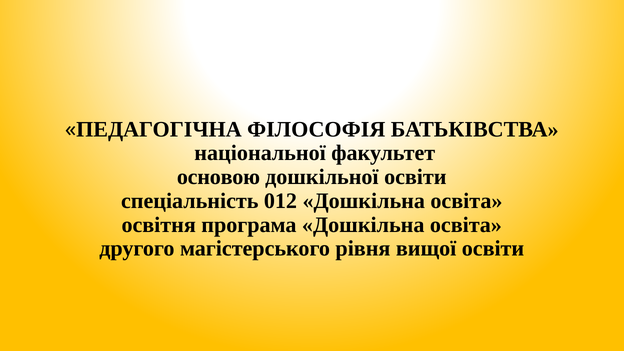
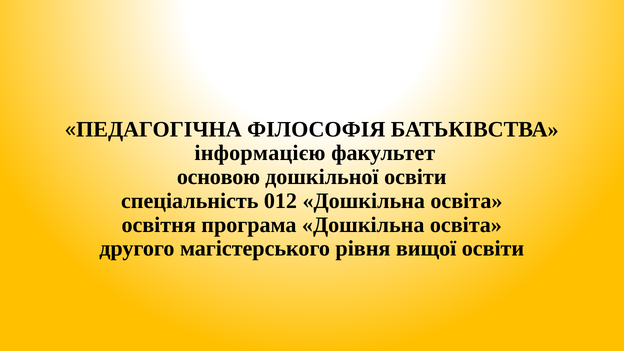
національної: національної -> інформацією (260, 153)
